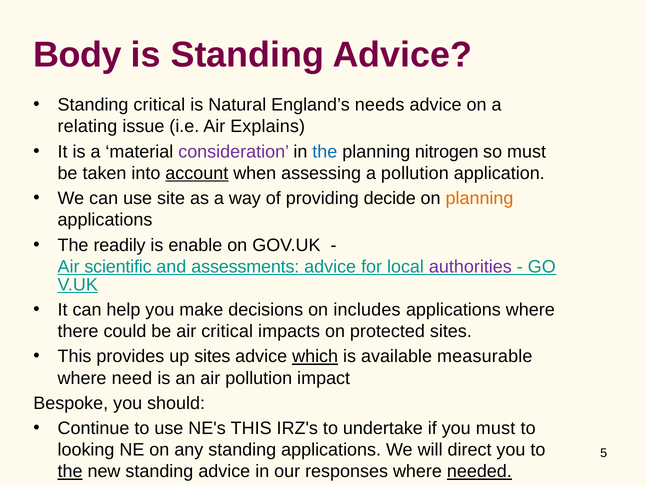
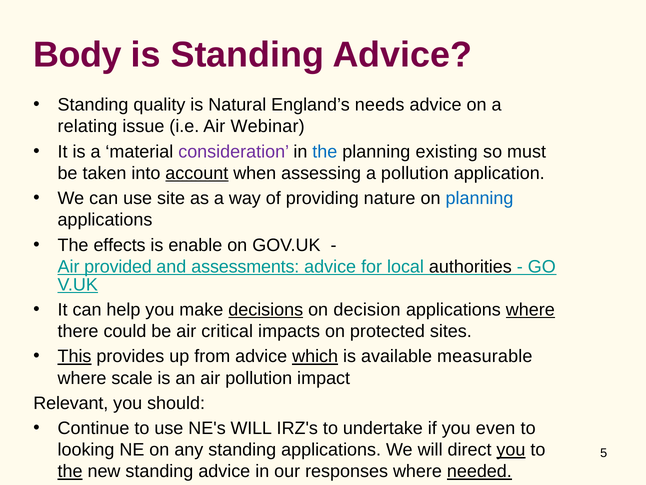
Standing critical: critical -> quality (159, 105)
Explains: Explains -> Webinar (268, 126)
nitrogen: nitrogen -> existing (447, 152)
decide: decide -> nature (390, 198)
planning colour: orange -> blue (480, 198)
readily: readily -> effects (120, 245)
scientific: scientific -> provided (118, 266)
authorities colour: purple -> black (470, 266)
decisions underline: none -> present (266, 310)
includes: includes -> decision (367, 310)
where underline: none -> present (530, 310)
This underline: none -> present (75, 356)
up sites: sites -> from (212, 356)
need: need -> scale (132, 378)
Bespoke: Bespoke -> Relevant (71, 403)
NE's THIS: THIS -> WILL (251, 428)
you must: must -> even (496, 428)
you underline: none -> present (511, 450)
